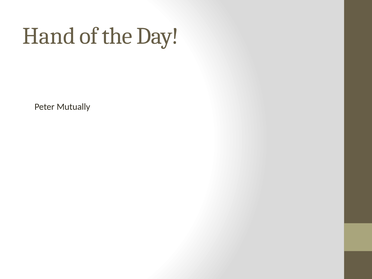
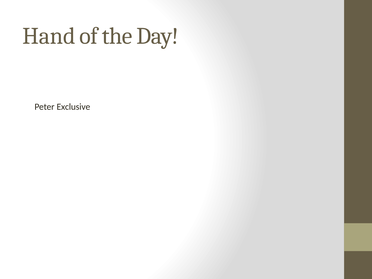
Mutually: Mutually -> Exclusive (73, 107)
